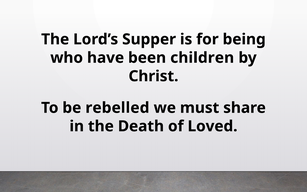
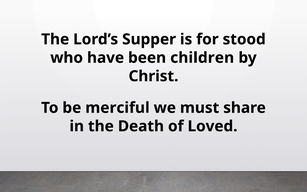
being: being -> stood (244, 39)
rebelled: rebelled -> merciful (117, 108)
